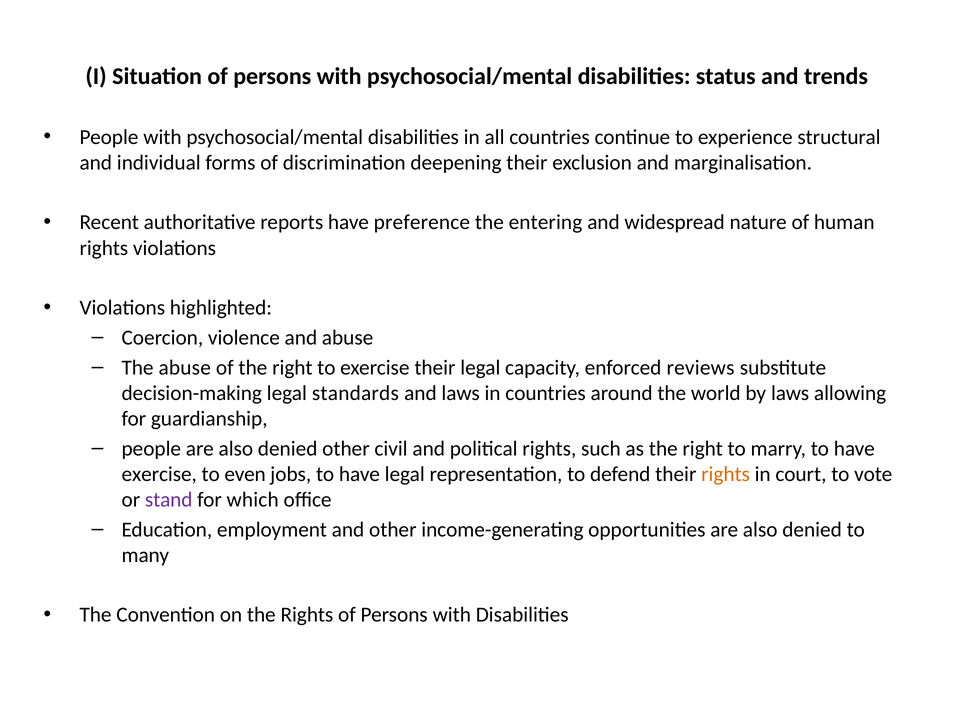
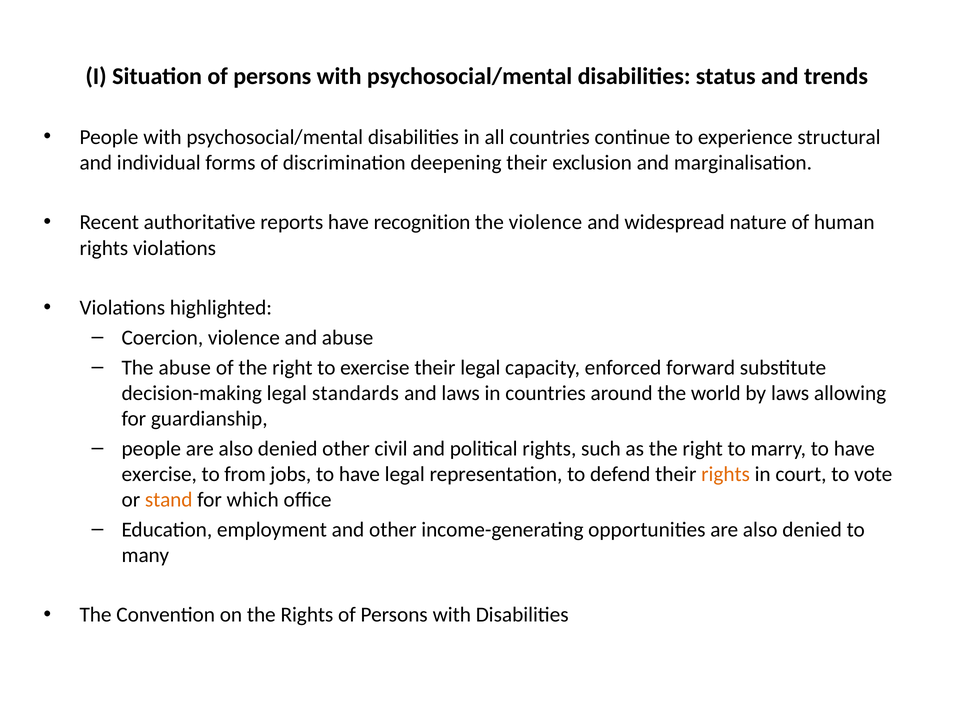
preference: preference -> recognition (422, 222)
the entering: entering -> violence (545, 222)
reviews: reviews -> forward (701, 367)
even: even -> from (245, 474)
stand colour: purple -> orange (169, 500)
